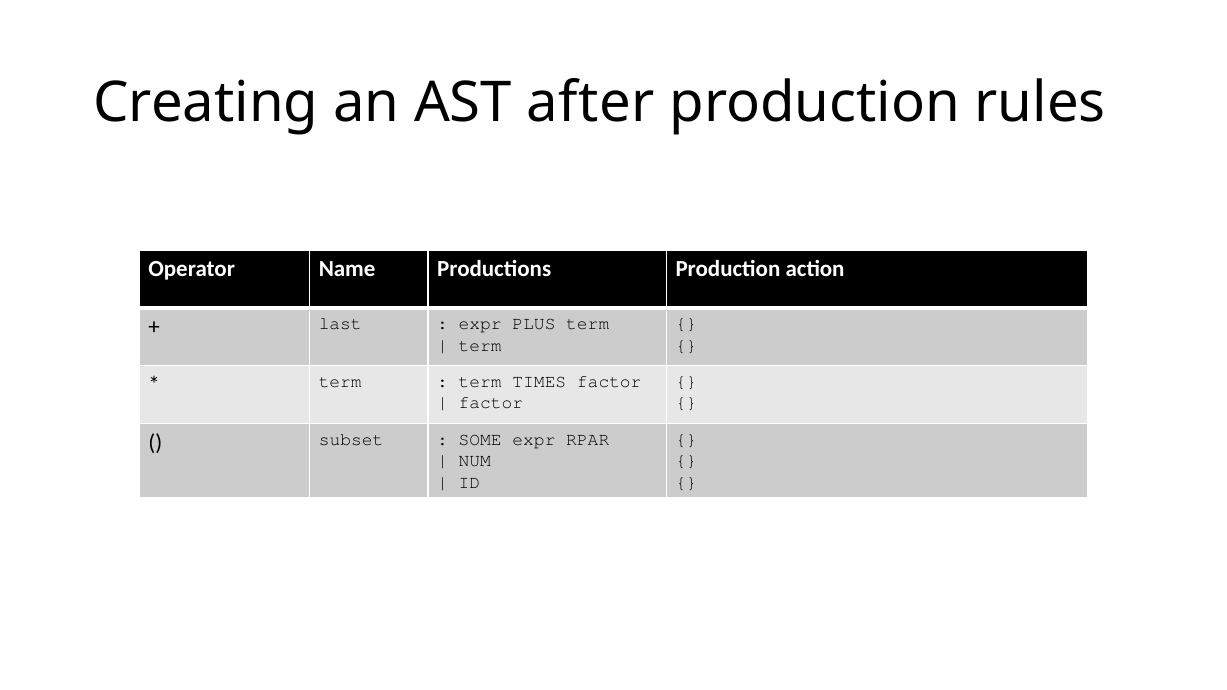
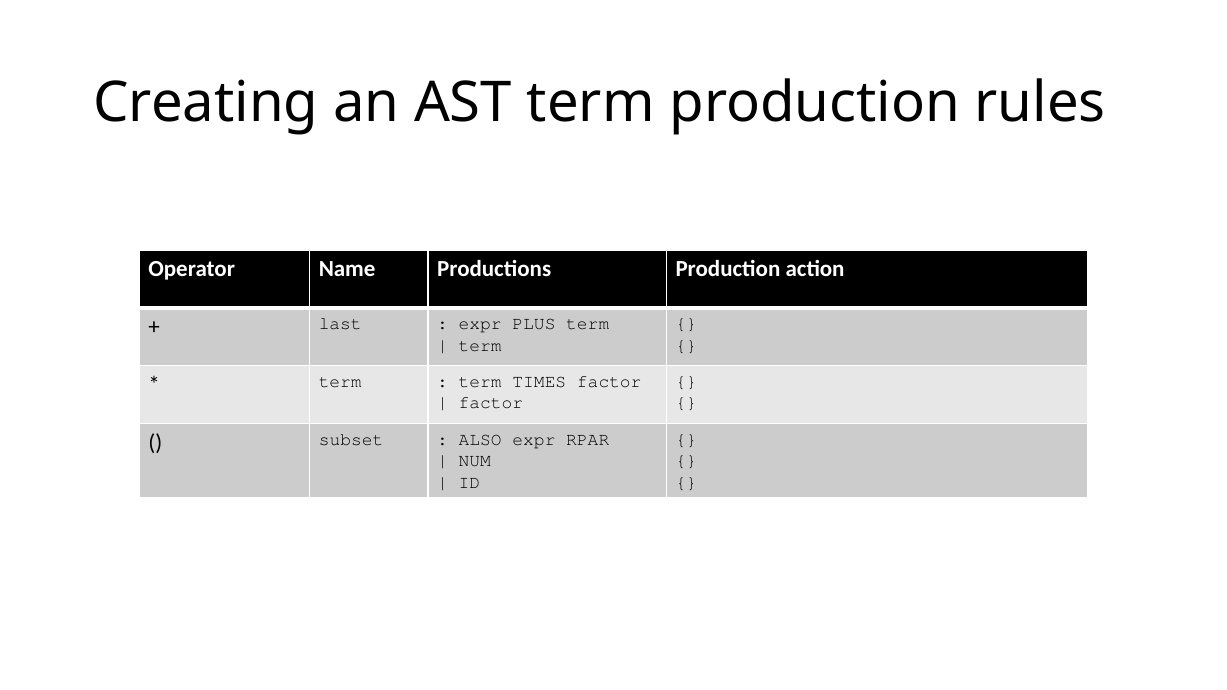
AST after: after -> term (591, 103)
SOME: SOME -> ALSO (480, 439)
